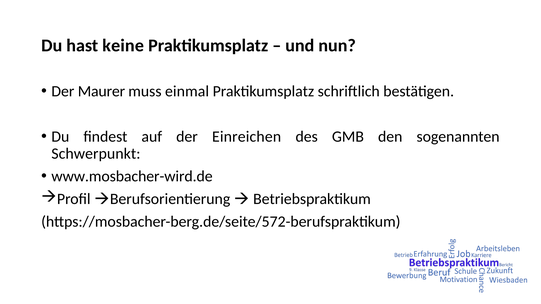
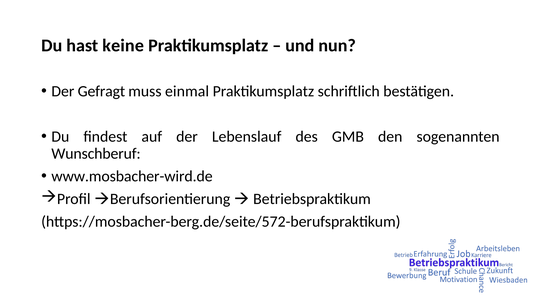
Maurer: Maurer -> Gefragt (101, 91)
Einreichen: Einreichen -> Lebenslauf (247, 137)
Schwerpunkt: Schwerpunkt -> Wunschberuf (96, 154)
